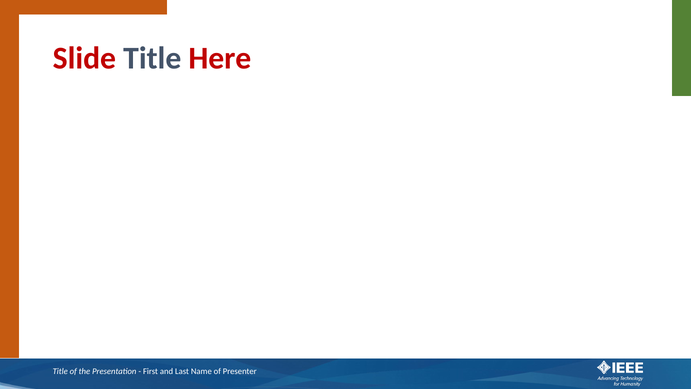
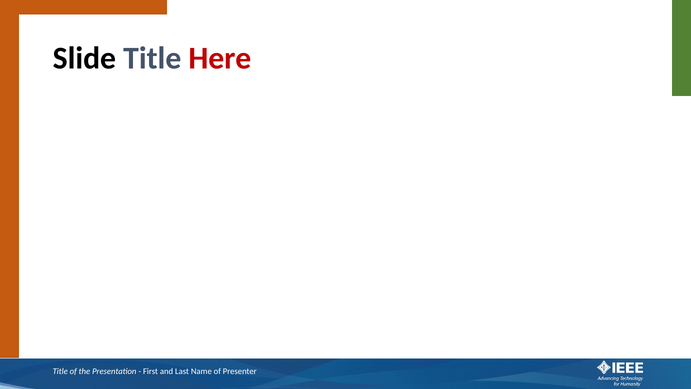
Slide colour: red -> black (84, 58)
